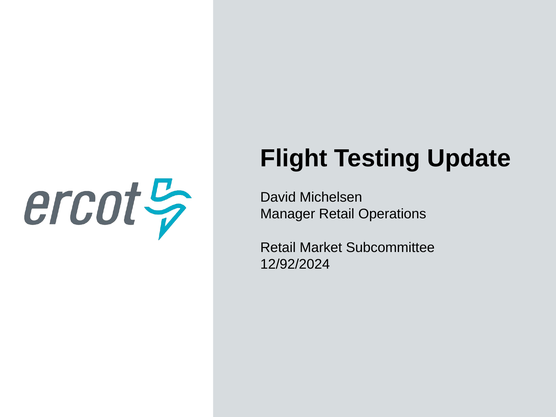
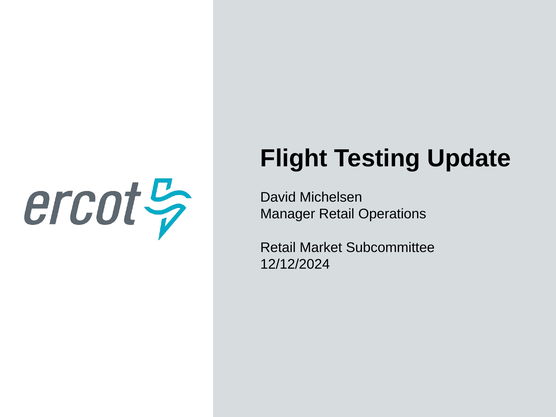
12/92/2024: 12/92/2024 -> 12/12/2024 (295, 264)
